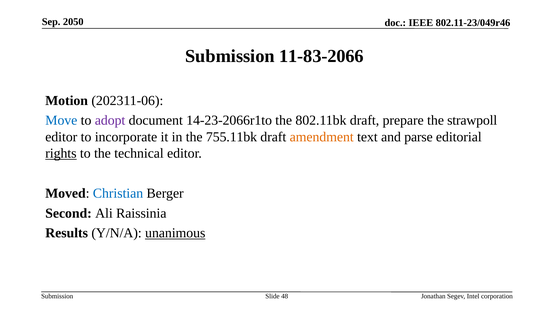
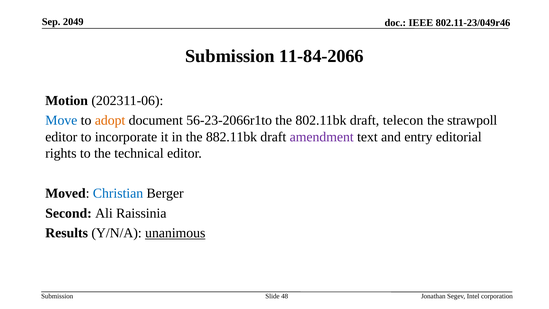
2050: 2050 -> 2049 (73, 22)
11-83-2066: 11-83-2066 -> 11-84-2066 (321, 56)
adopt colour: purple -> orange (110, 120)
14-23-2066r1to: 14-23-2066r1to -> 56-23-2066r1to (229, 120)
prepare: prepare -> telecon (403, 120)
755.11bk: 755.11bk -> 882.11bk (232, 137)
amendment colour: orange -> purple (322, 137)
parse: parse -> entry (418, 137)
rights underline: present -> none (61, 153)
